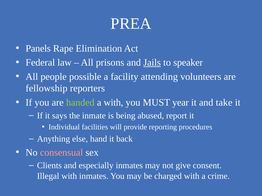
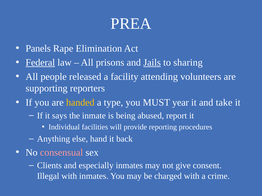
Federal underline: none -> present (40, 63)
speaker: speaker -> sharing (188, 63)
possible: possible -> released (85, 77)
fellowship: fellowship -> supporting (47, 89)
handed colour: light green -> yellow (80, 103)
a with: with -> type (113, 103)
